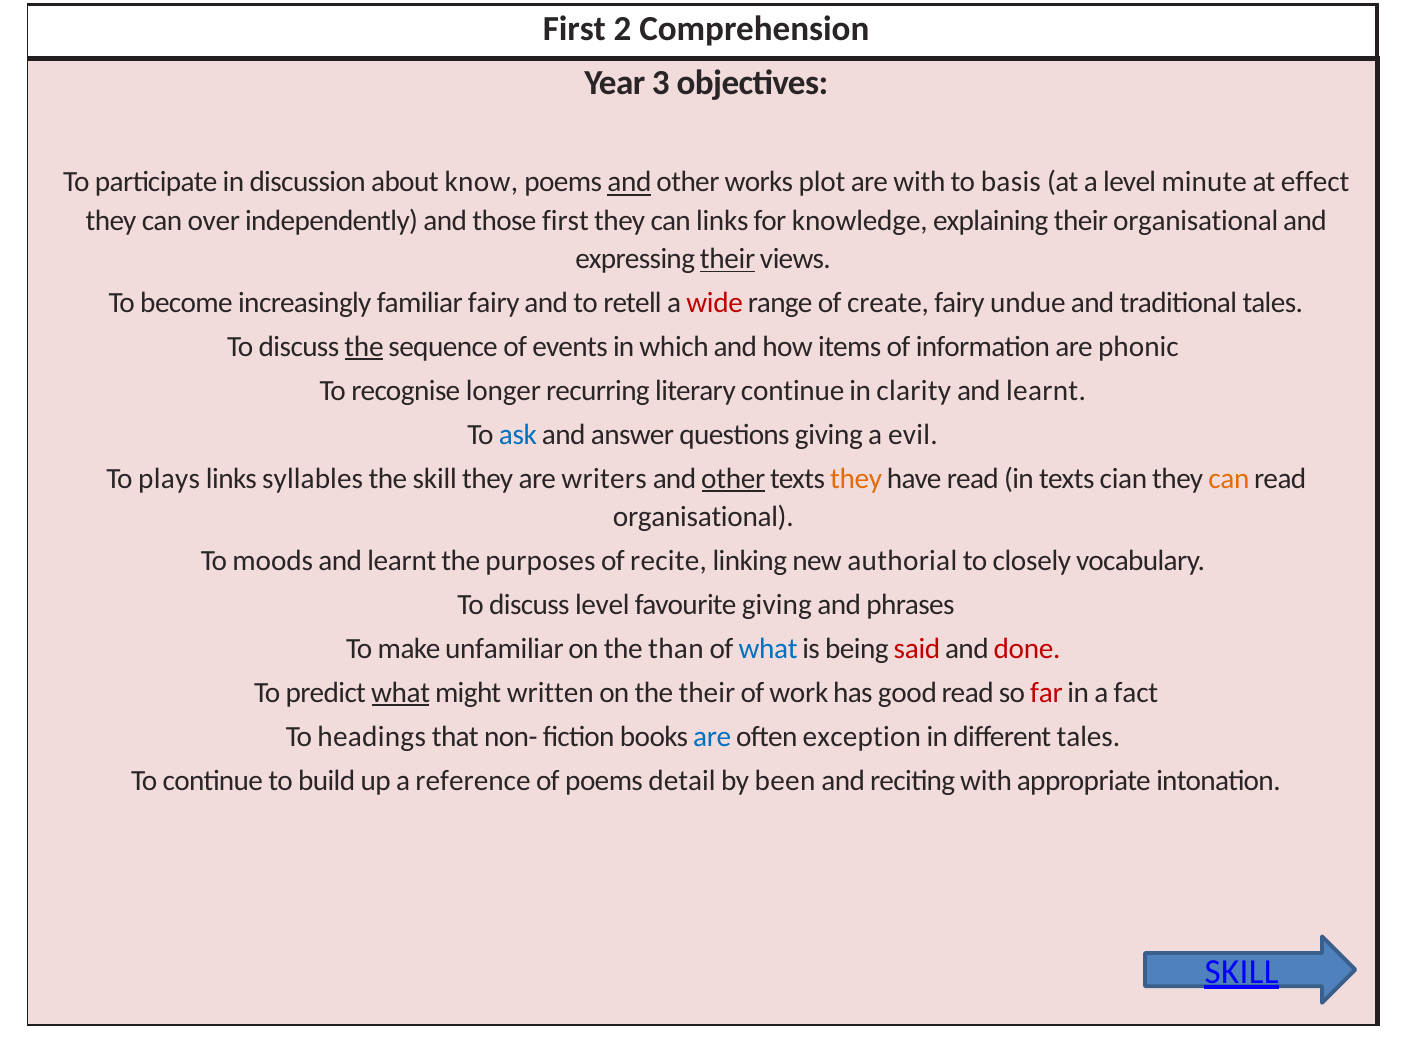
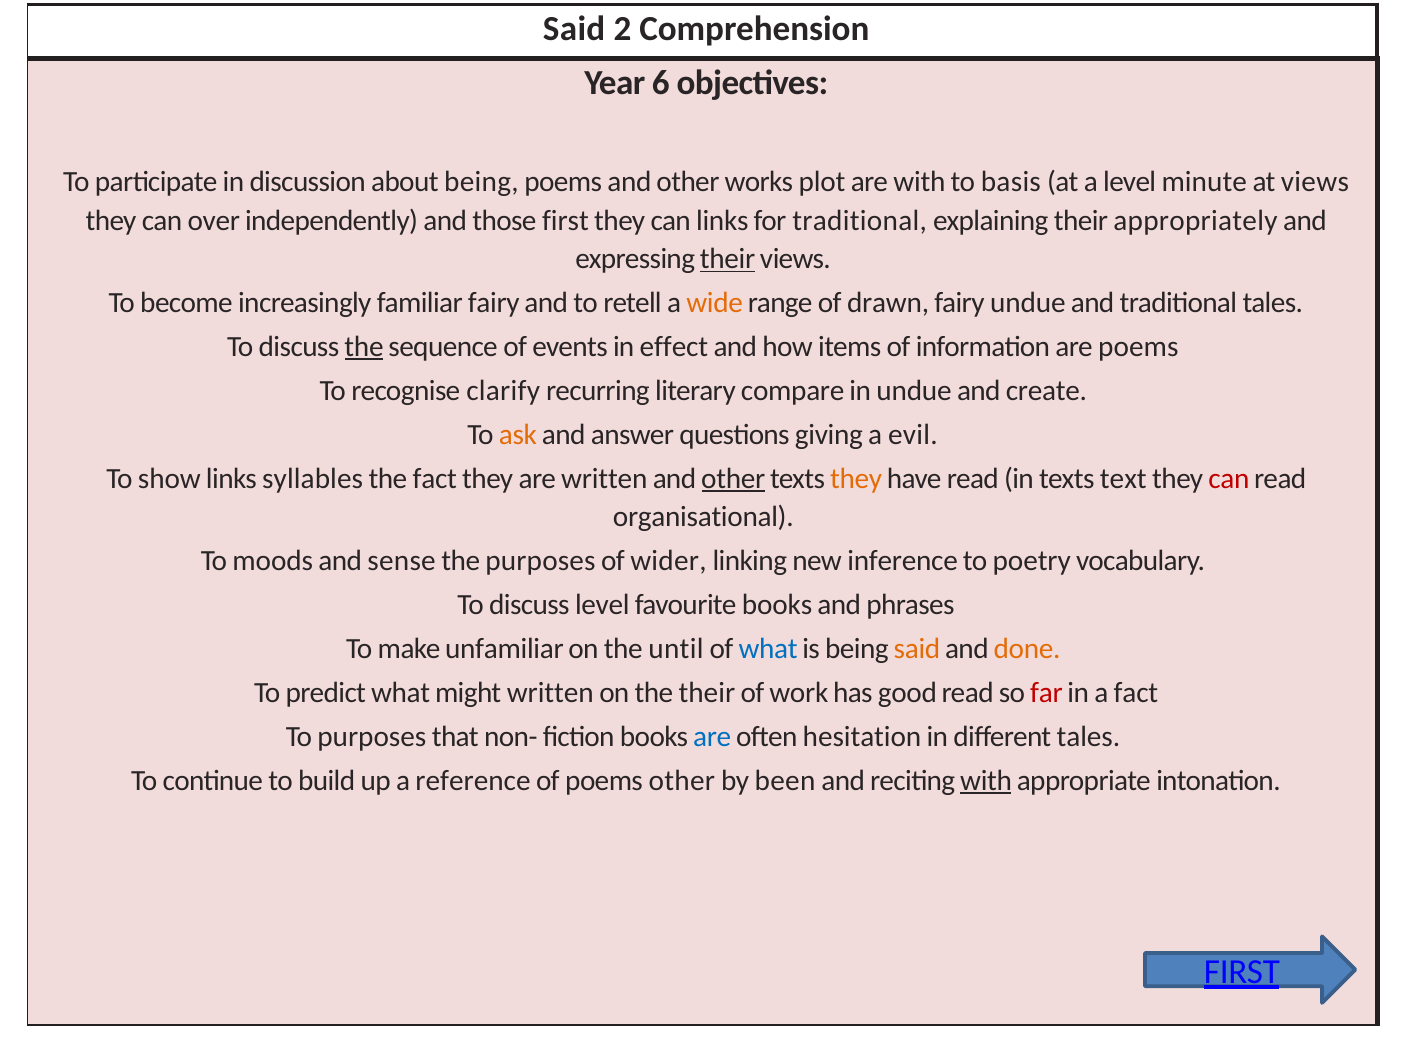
First: First -> Said (574, 29)
3: 3 -> 6 (661, 83)
about know: know -> being (481, 182)
and underline: present -> none (629, 182)
at effect: effect -> views (1315, 182)
for knowledge: knowledge -> traditional (860, 220)
their organisational: organisational -> appropriately (1195, 220)
wide colour: red -> orange (715, 303)
create: create -> drawn (888, 303)
which: which -> effect (674, 347)
are phonic: phonic -> poems (1138, 347)
longer: longer -> clarify (503, 390)
literary continue: continue -> compare (793, 390)
in clarity: clarity -> undue (914, 390)
learnt: learnt -> create (1046, 390)
ask colour: blue -> orange (518, 434)
plays: plays -> show (169, 478)
the skill: skill -> fact (435, 478)
are writers: writers -> written (604, 478)
cian: cian -> text (1123, 478)
can colour: orange -> red (1229, 478)
learnt: learnt -> sense (402, 561)
recite: recite -> wider (669, 561)
authorial: authorial -> inference (903, 561)
closely: closely -> poetry (1032, 561)
favourite giving: giving -> books (777, 605)
than: than -> until (676, 648)
said colour: red -> orange (917, 648)
done colour: red -> orange (1027, 648)
what underline: present -> none (401, 692)
To headings: headings -> purposes (372, 736)
exception: exception -> hesitation (862, 736)
poems detail: detail -> other (682, 780)
with underline: none -> present (986, 780)
SKILL: SKILL -> FIRST (1242, 971)
